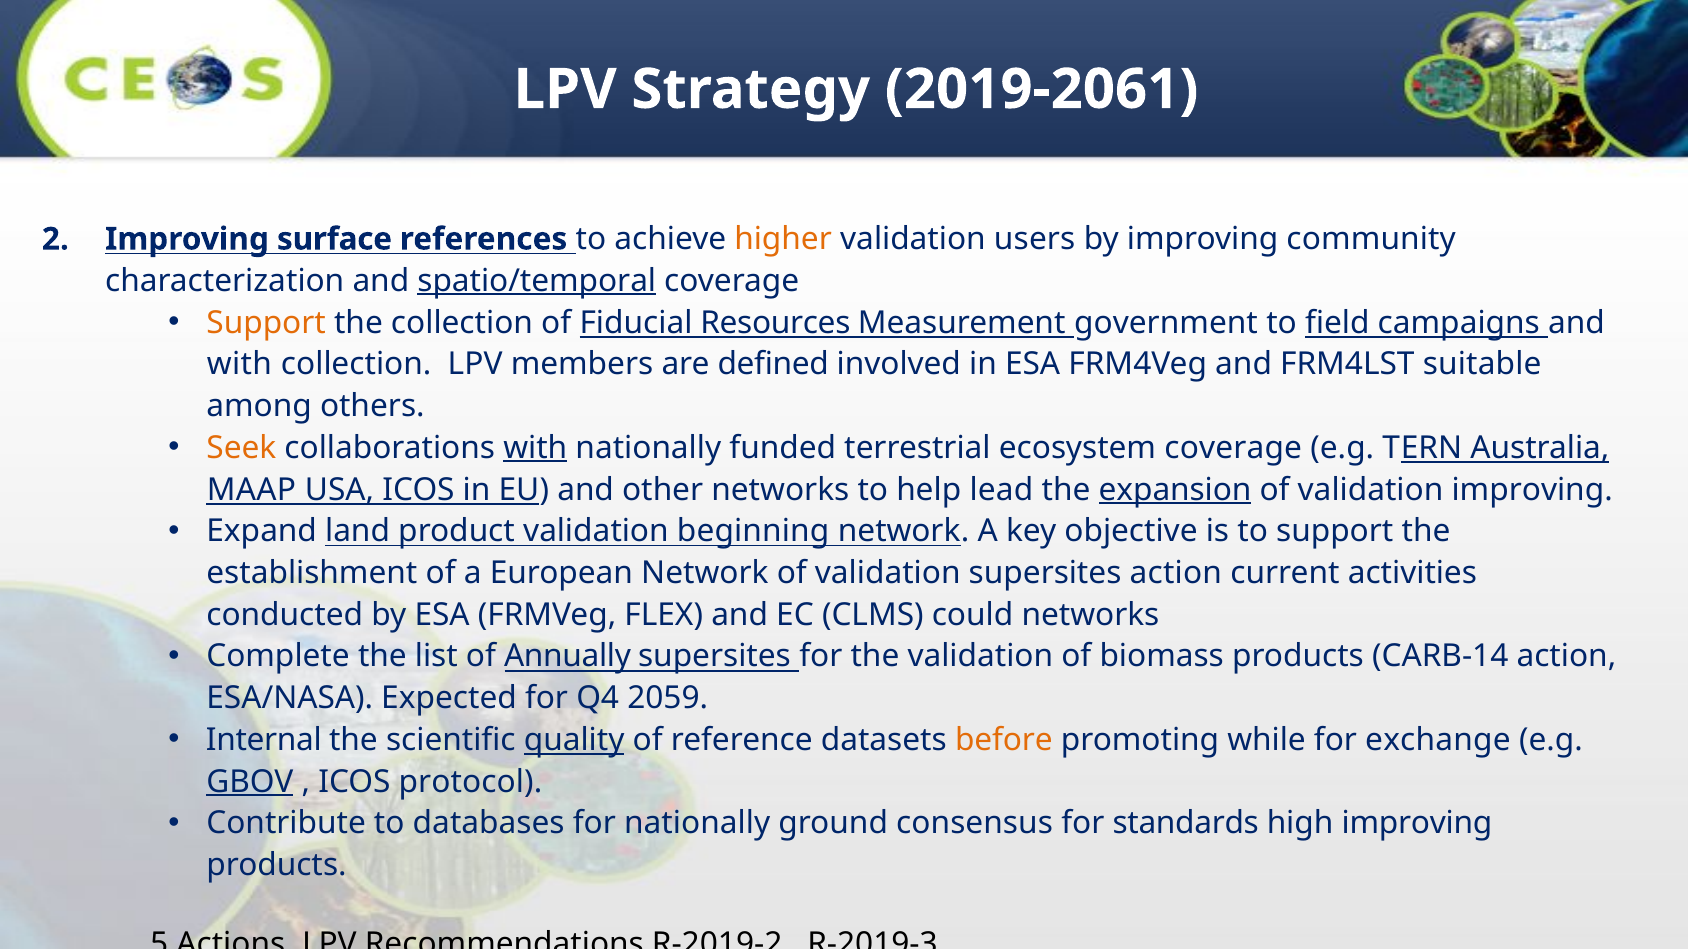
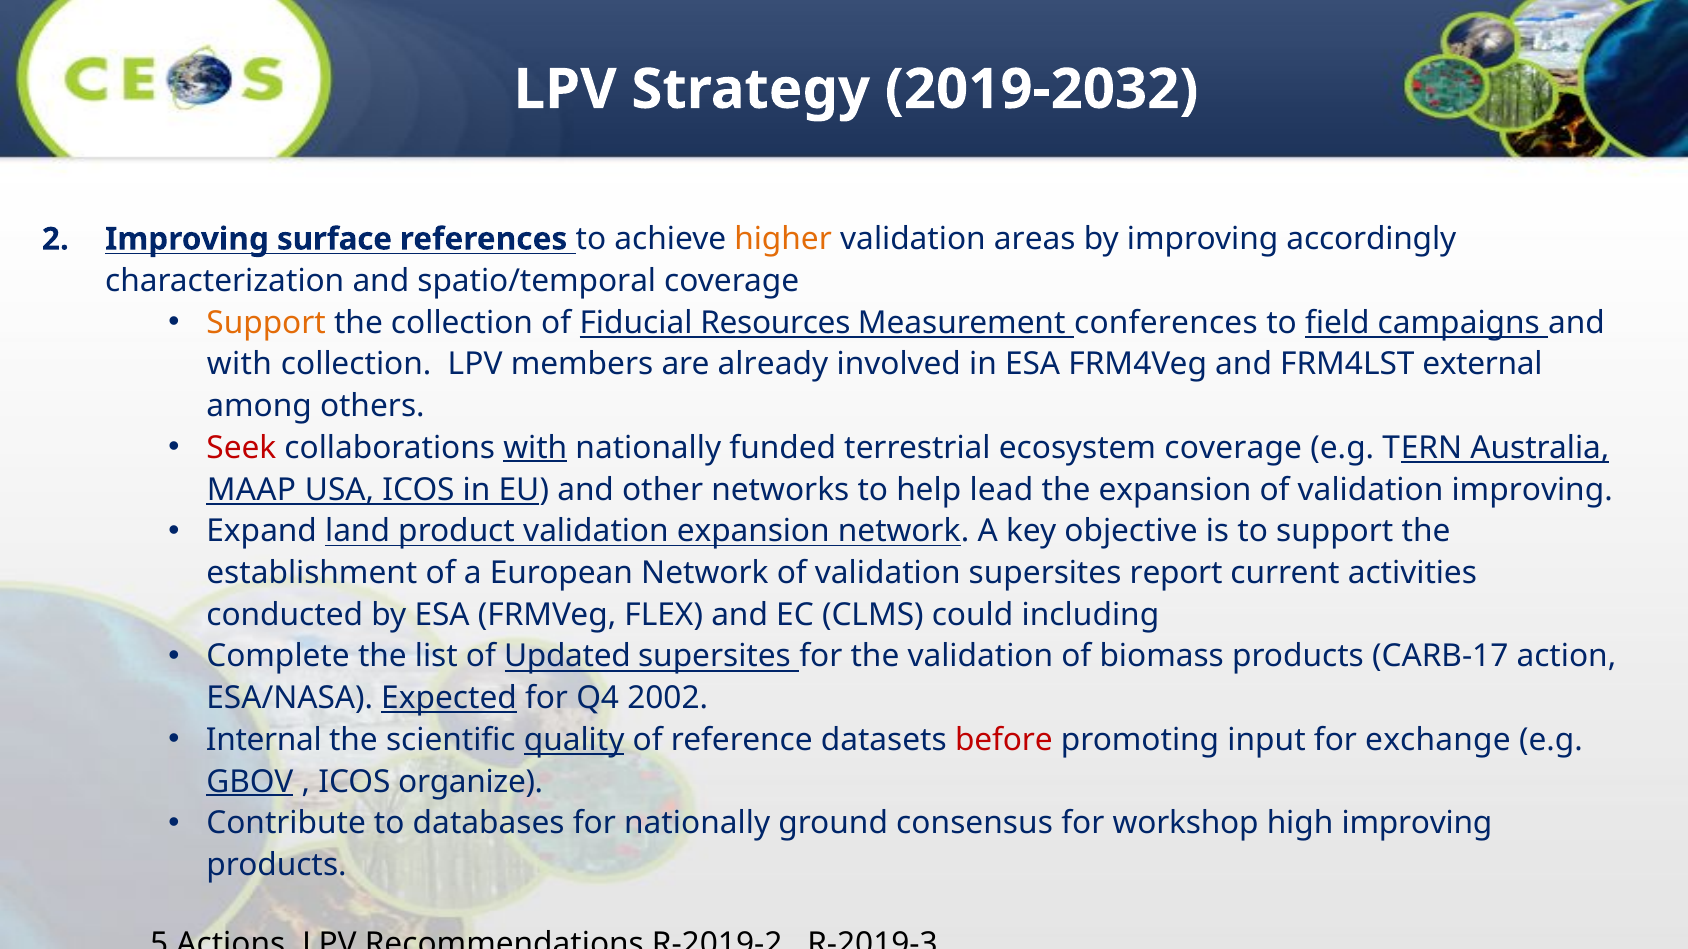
2019-2061: 2019-2061 -> 2019-2032 (1042, 89)
users: users -> areas (1035, 239)
community: community -> accordingly (1371, 239)
spatio/temporal underline: present -> none (537, 281)
government: government -> conferences (1166, 323)
defined: defined -> already (773, 365)
suitable: suitable -> external (1482, 365)
Seek colour: orange -> red (241, 448)
expansion underline: present -> none (1175, 490)
validation beginning: beginning -> expansion (753, 532)
supersites action: action -> report (1176, 573)
could networks: networks -> including (1090, 615)
Annually: Annually -> Updated (567, 657)
CARB-14: CARB-14 -> CARB-17 (1440, 657)
Expected underline: none -> present (449, 699)
2059: 2059 -> 2002 (668, 699)
before colour: orange -> red (1004, 740)
while: while -> input (1267, 740)
protocol: protocol -> organize (471, 782)
standards: standards -> workshop (1186, 824)
